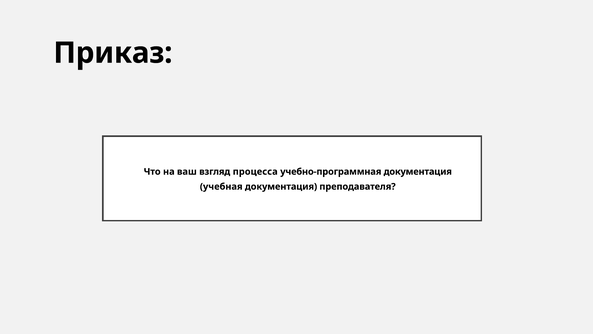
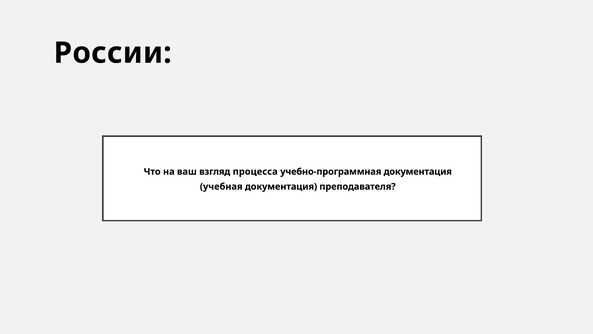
Приказ: Приказ -> России (113, 53)
